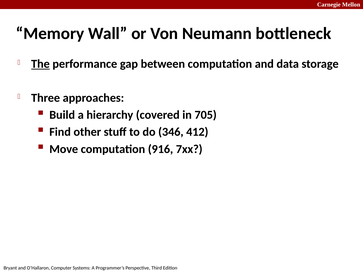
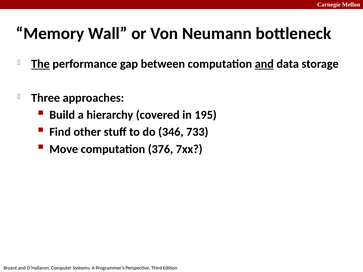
and underline: none -> present (264, 64)
705: 705 -> 195 (206, 115)
412: 412 -> 733 (197, 132)
916: 916 -> 376 (161, 149)
